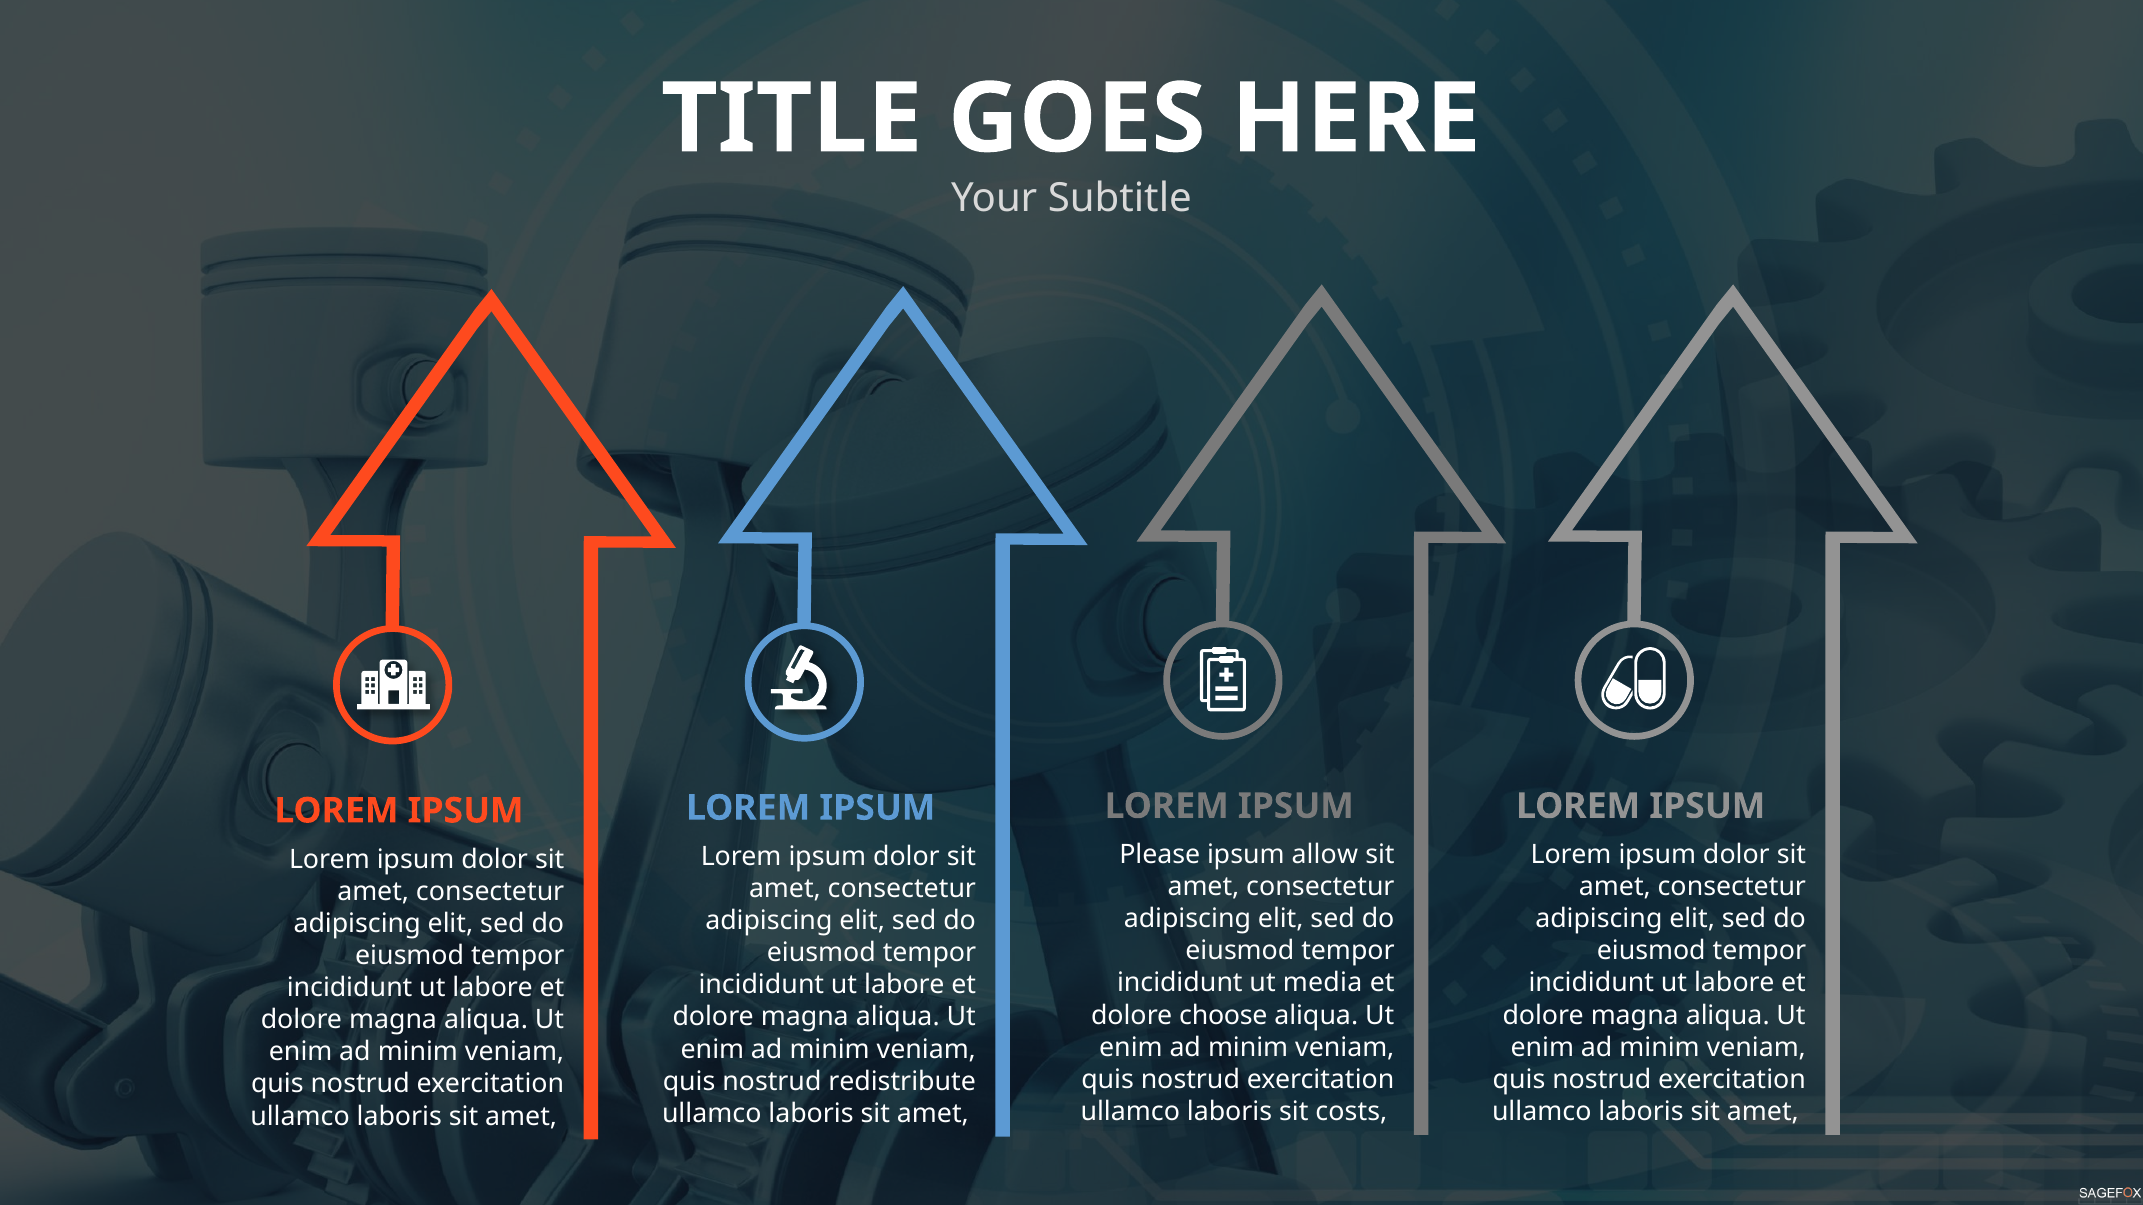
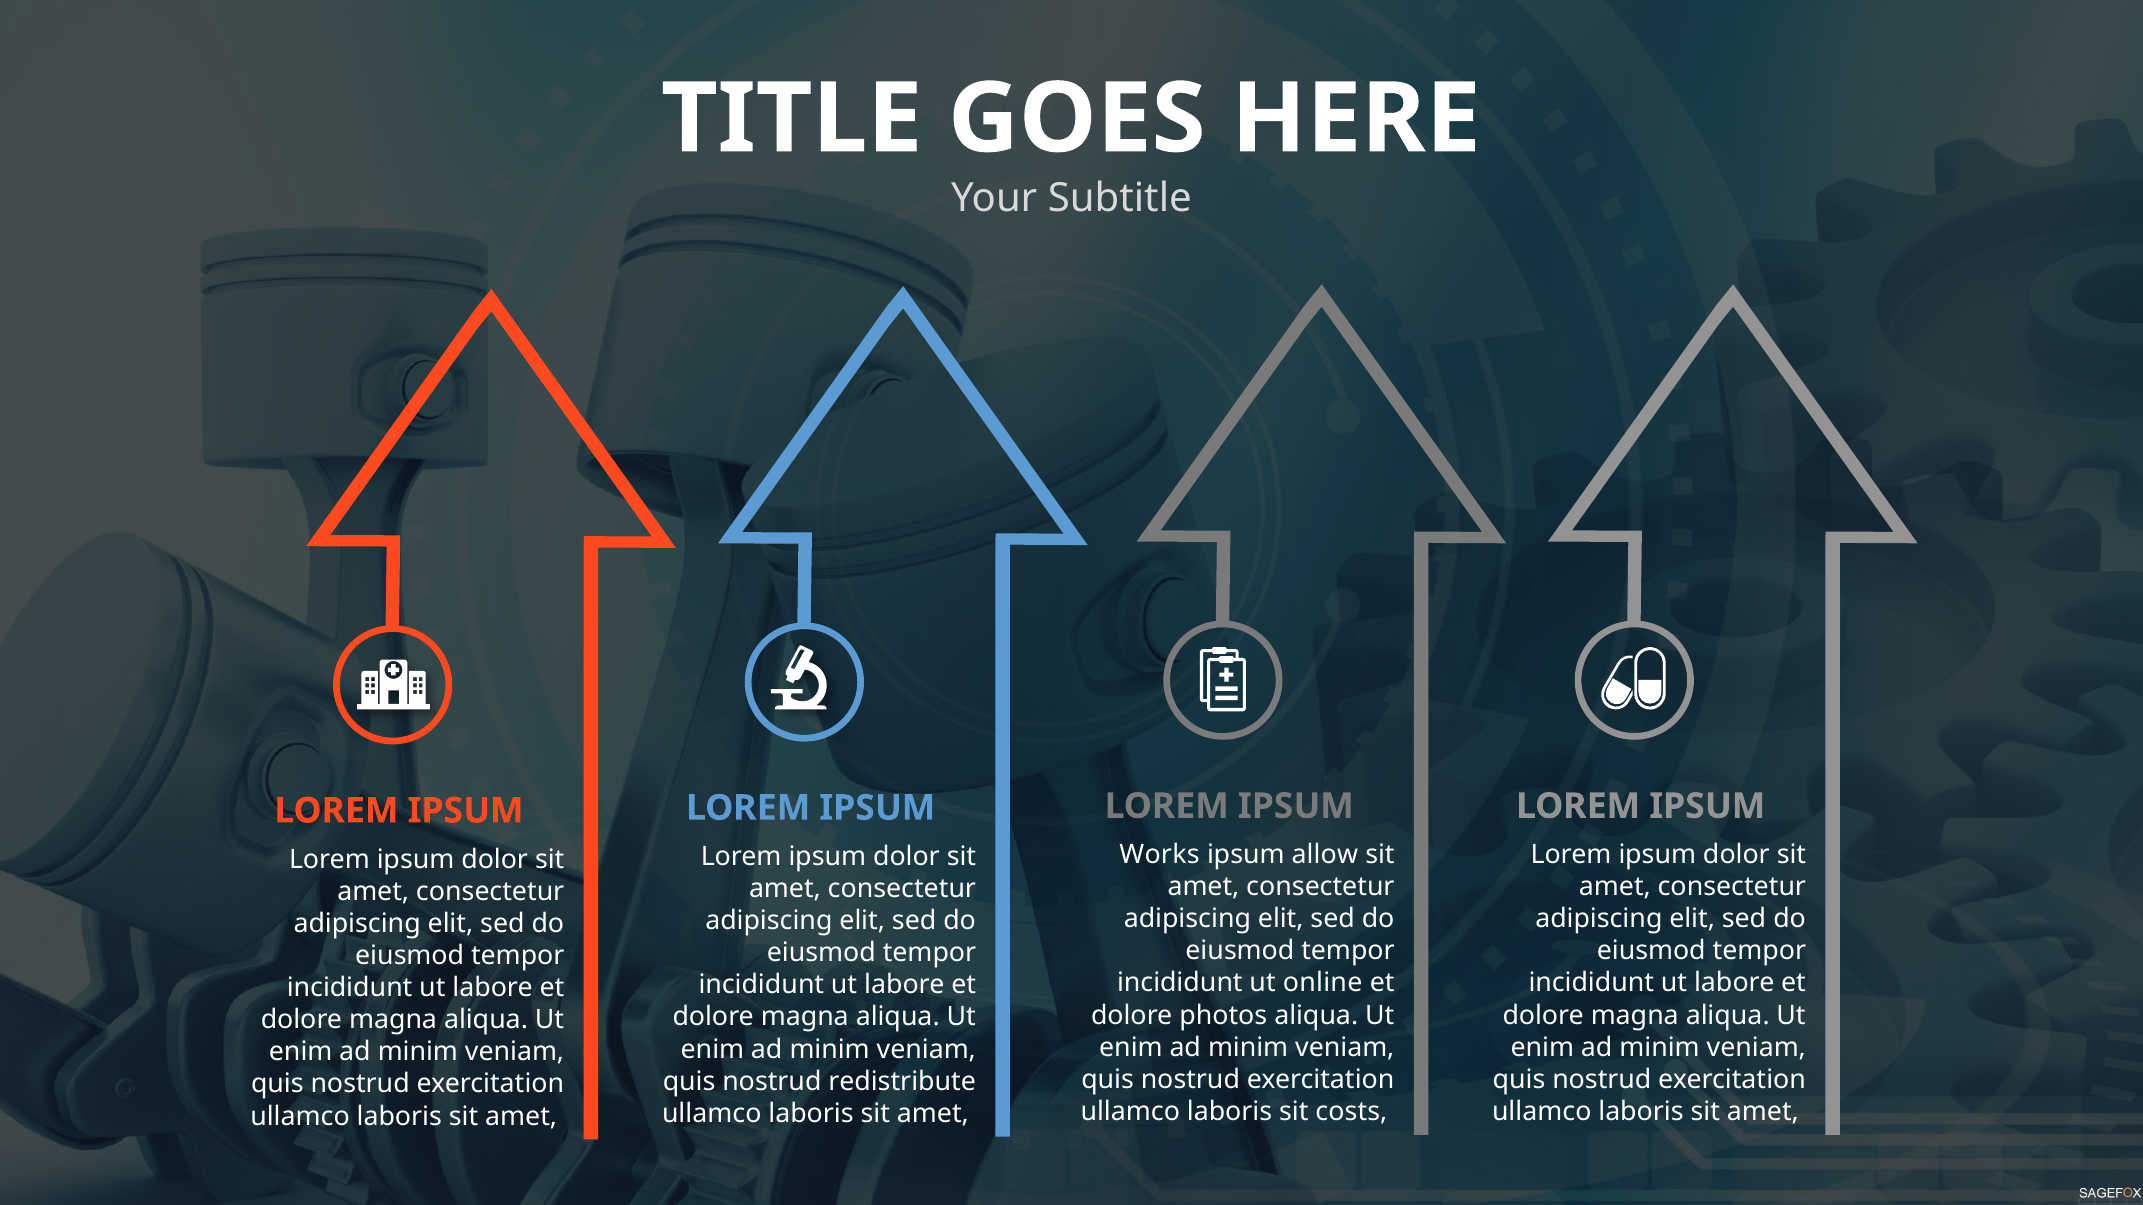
Please: Please -> Works (1160, 855)
media: media -> online (1323, 983)
choose: choose -> photos (1223, 1016)
